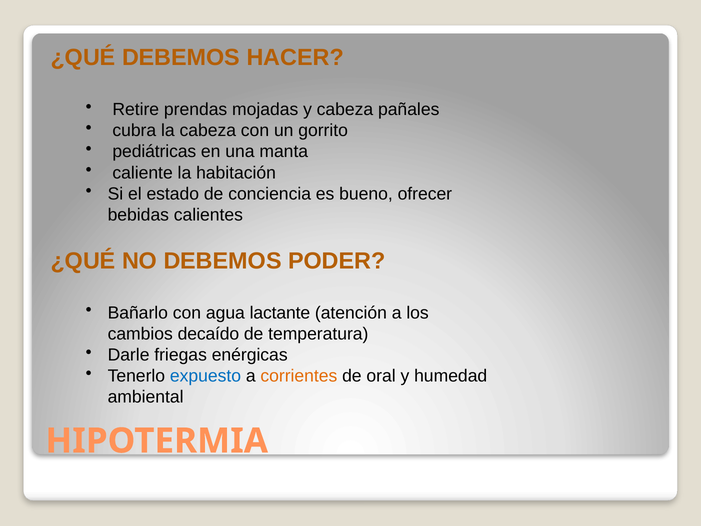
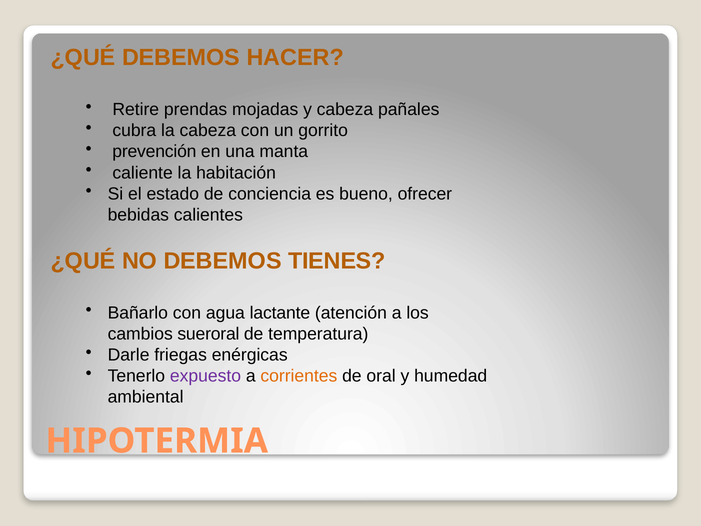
pediátricas: pediátricas -> prevención (154, 152)
PODER: PODER -> TIENES (337, 261)
decaído: decaído -> sueroral (208, 334)
expuesto colour: blue -> purple (205, 376)
